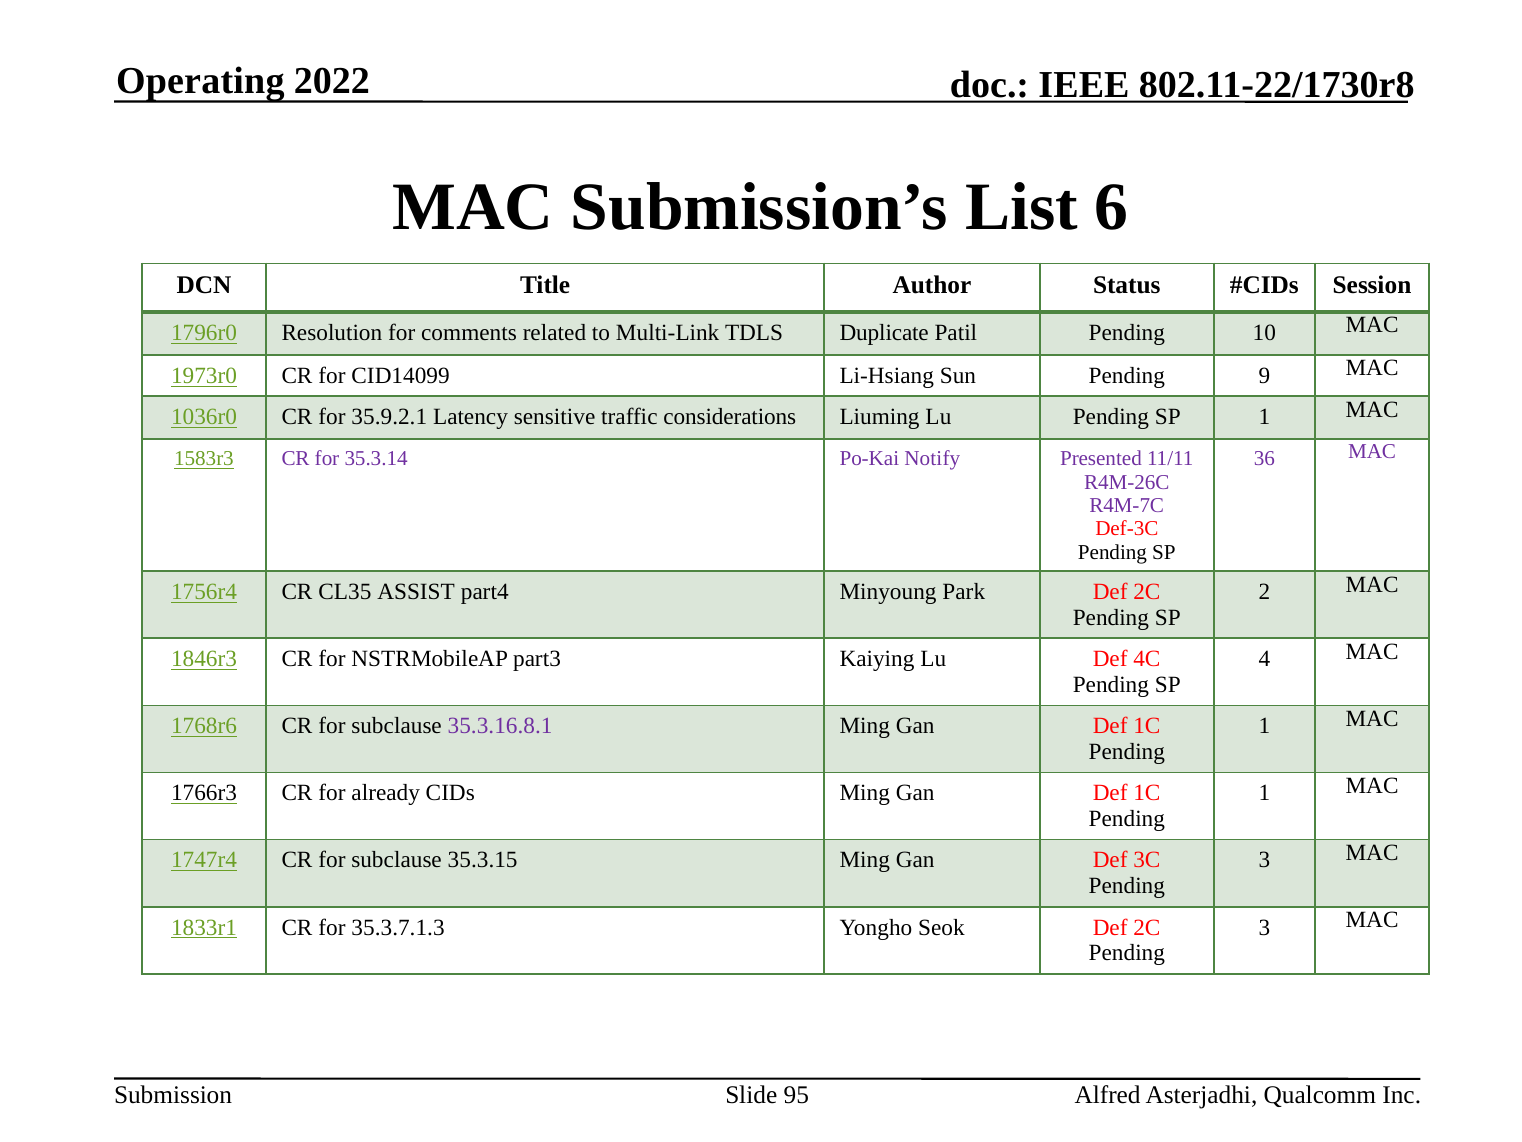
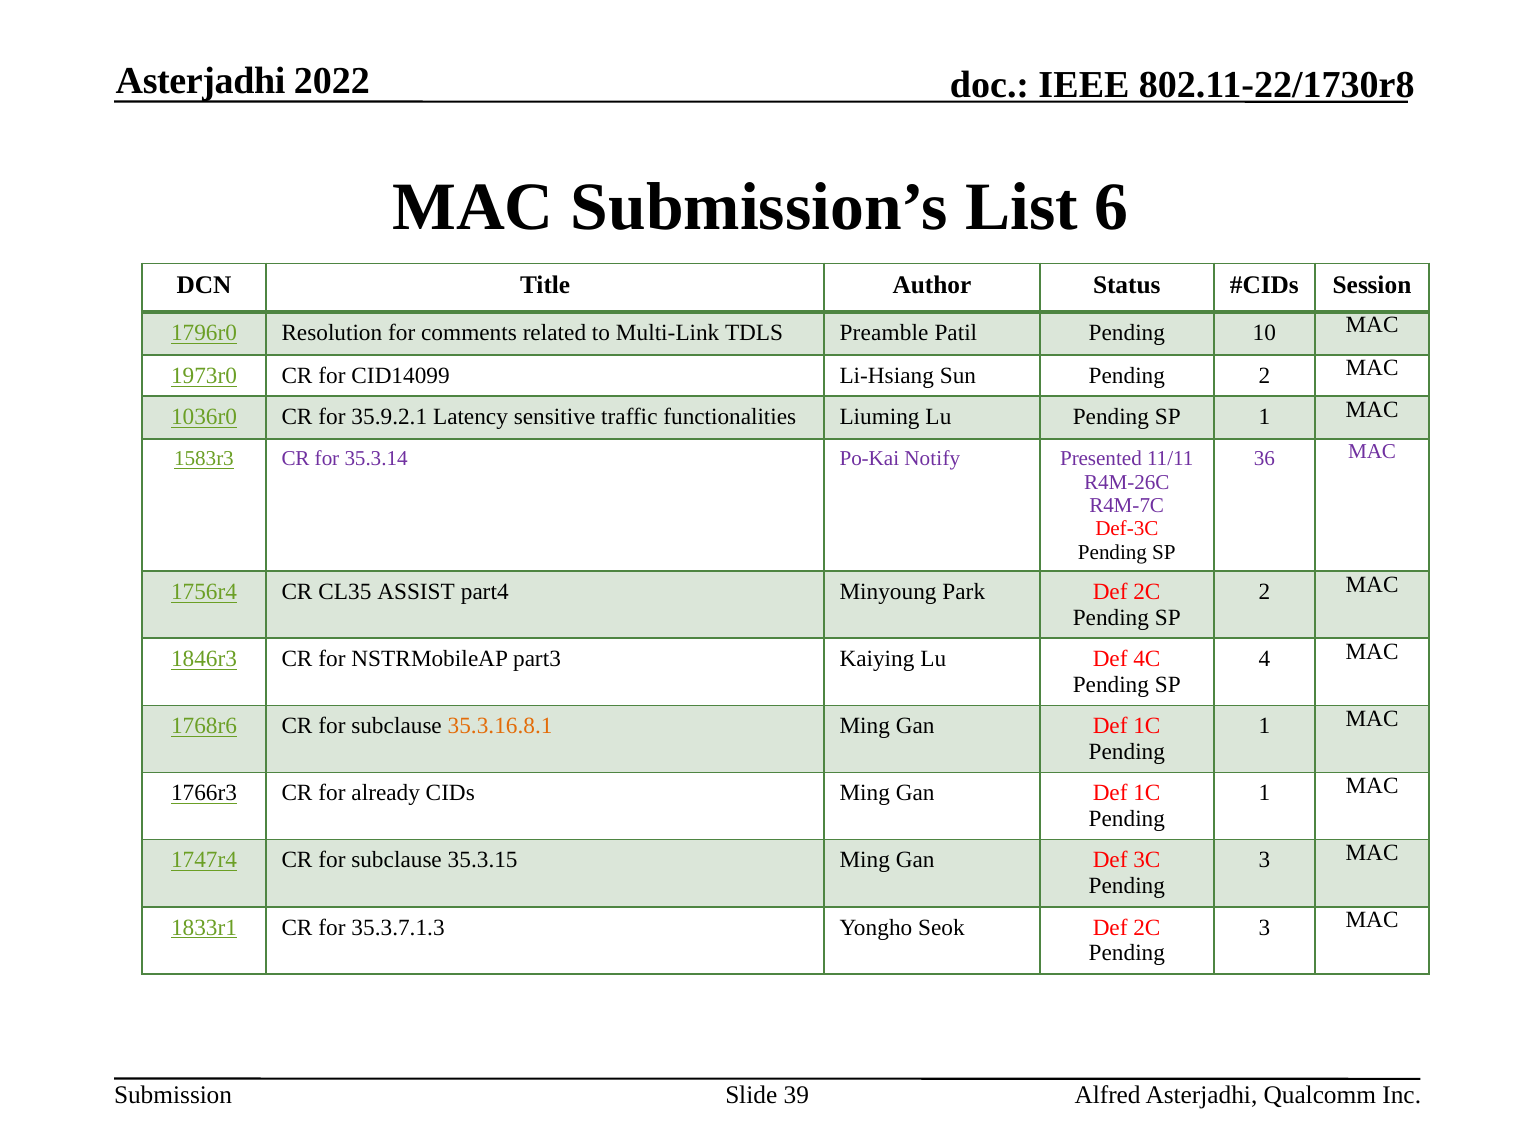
Operating: Operating -> Asterjadhi (201, 81)
Duplicate: Duplicate -> Preamble (884, 333)
Pending 9: 9 -> 2 (1264, 376)
considerations: considerations -> functionalities (730, 417)
35.3.16.8.1 colour: purple -> orange (500, 726)
95: 95 -> 39 (796, 1095)
